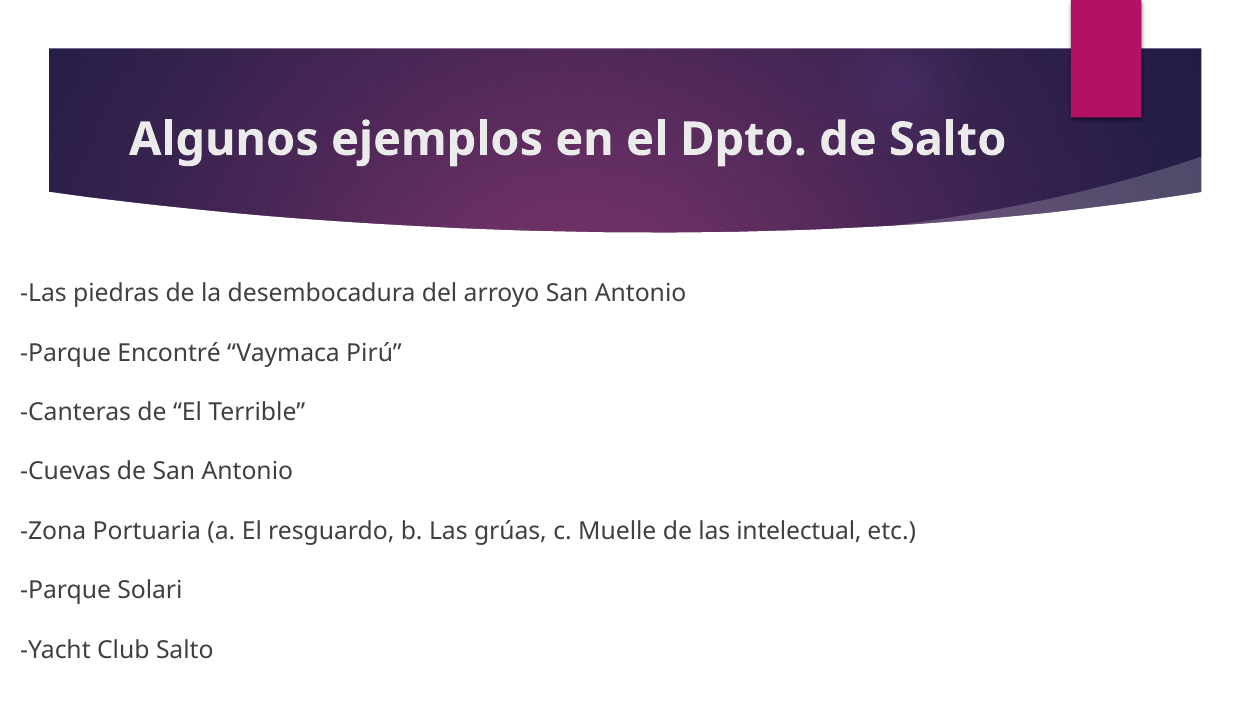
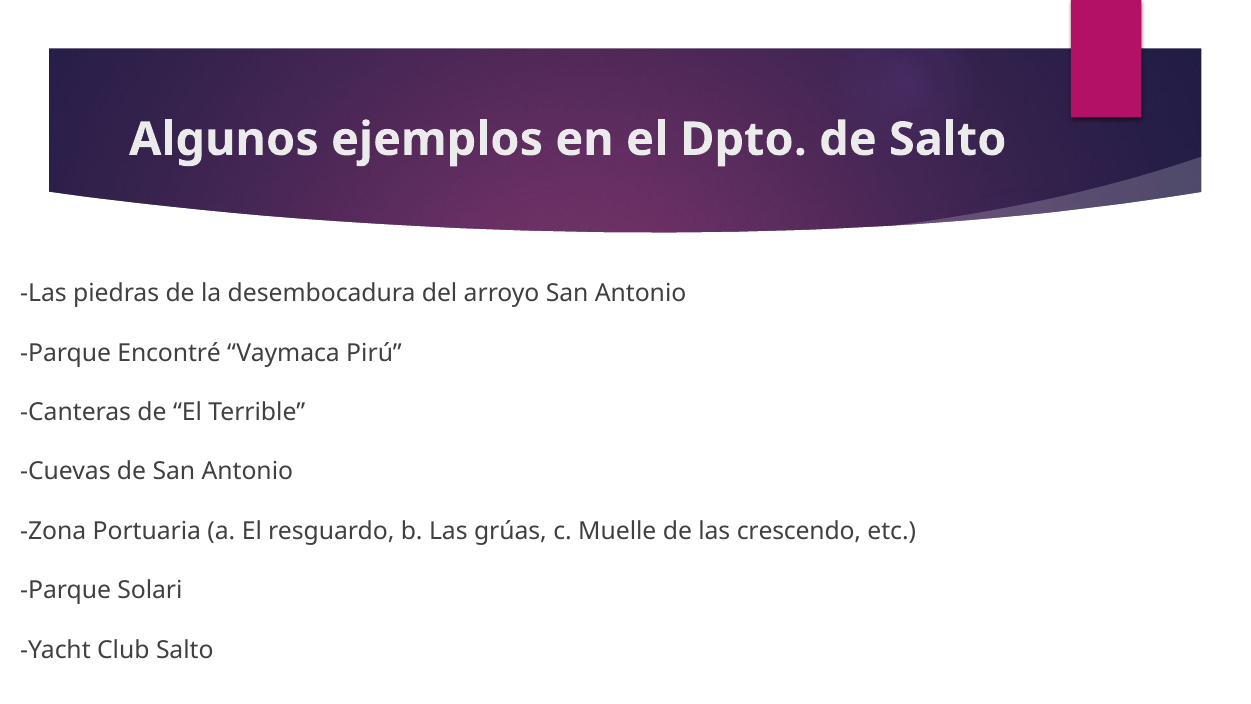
intelectual: intelectual -> crescendo (799, 531)
